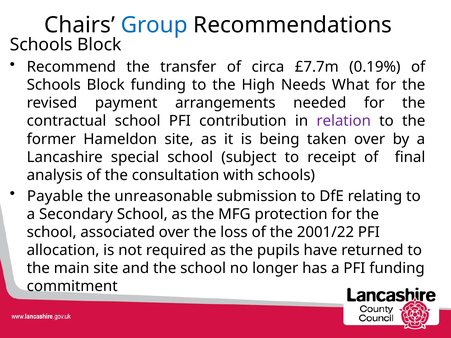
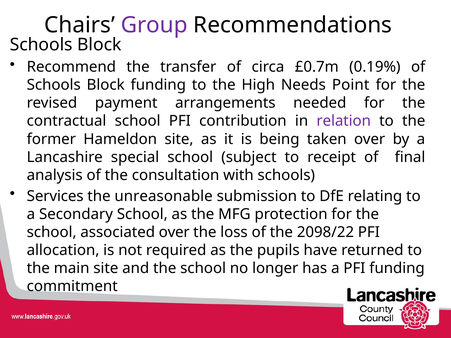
Group colour: blue -> purple (154, 25)
£7.7m: £7.7m -> £0.7m (317, 67)
What: What -> Point (351, 85)
Payable: Payable -> Services (55, 196)
2001/22: 2001/22 -> 2098/22 (325, 232)
